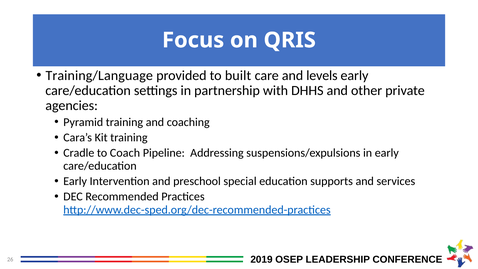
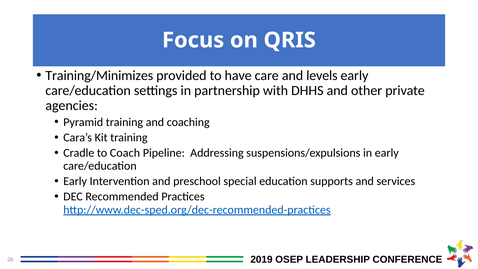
Training/Language: Training/Language -> Training/Minimizes (99, 76)
built: built -> have (238, 76)
